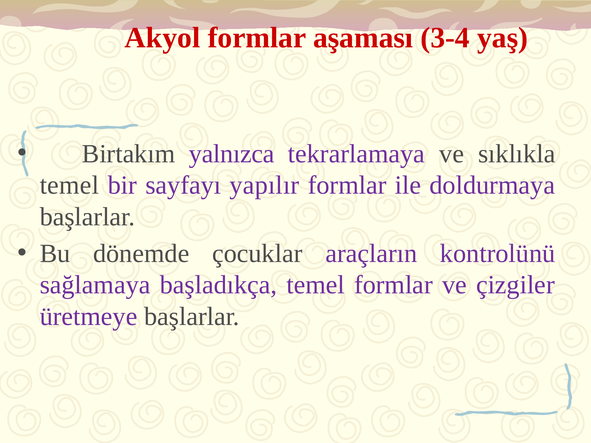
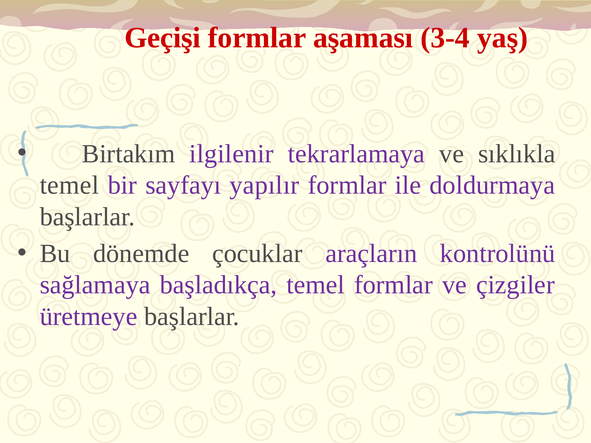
Akyol: Akyol -> Geçişi (162, 38)
yalnızca: yalnızca -> ilgilenir (231, 154)
